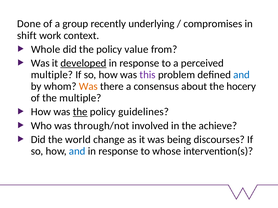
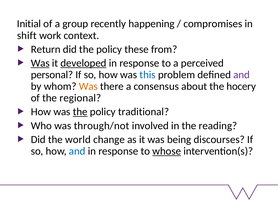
Done: Done -> Initial (29, 24)
underlying: underlying -> happening (152, 24)
Whole: Whole -> Return (46, 49)
value: value -> these (137, 49)
Was underline: none -> present (40, 63)
multiple: multiple -> personal (52, 75)
this colour: purple -> blue (148, 75)
and colour: blue -> purple (242, 75)
the multiple: multiple -> regional (80, 98)
guidelines: guidelines -> traditional (144, 112)
achieve: achieve -> reading (218, 126)
whose underline: none -> present (167, 151)
